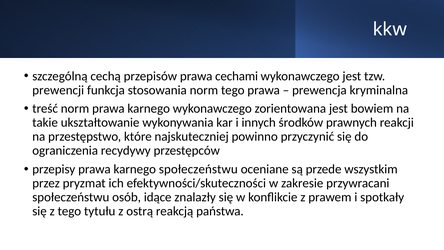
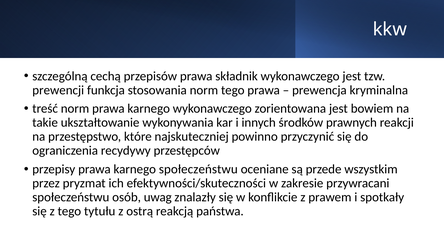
cechami: cechami -> składnik (237, 76)
idące: idące -> uwag (158, 197)
